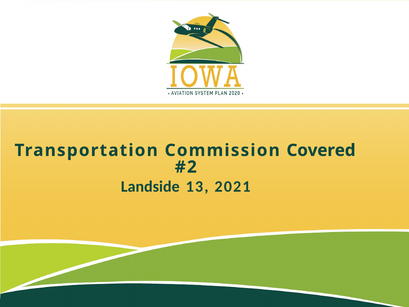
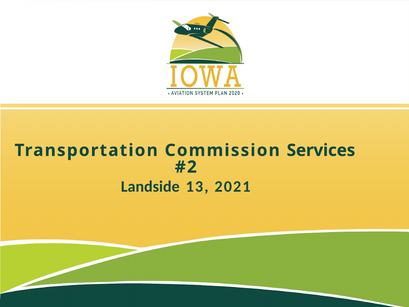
Covered: Covered -> Services (321, 150)
